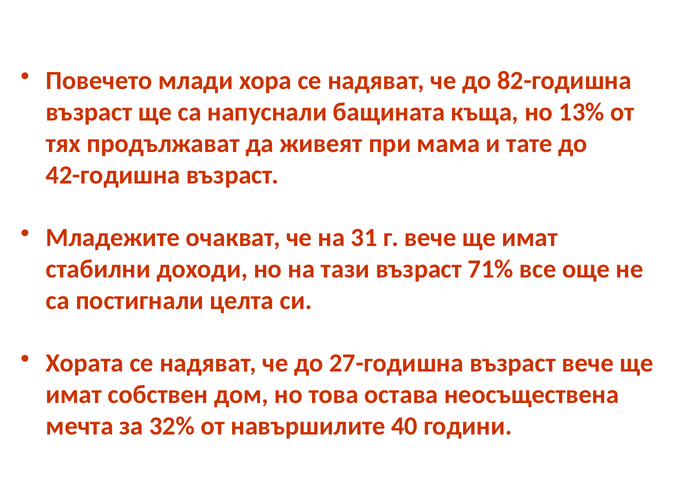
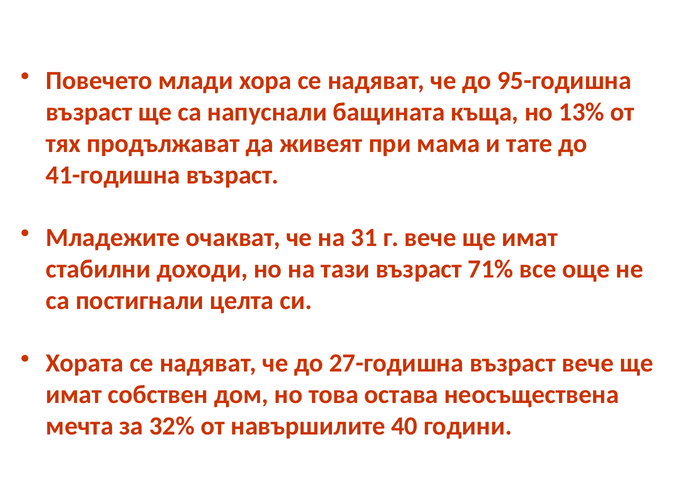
82-годишна: 82-годишна -> 95-годишна (564, 81)
42-годишна: 42-годишна -> 41-годишна (113, 175)
